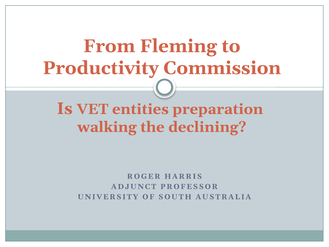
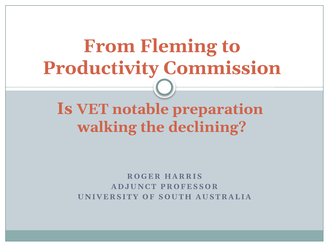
entities: entities -> notable (140, 109)
